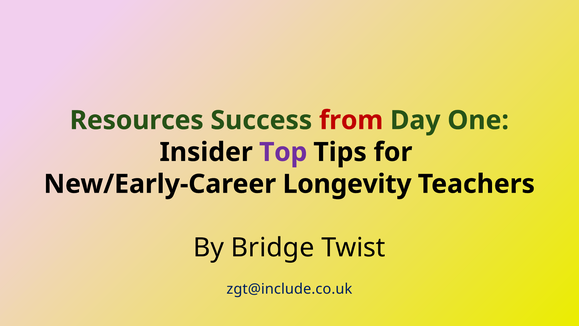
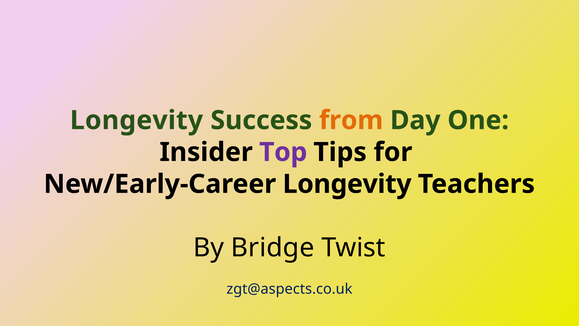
Resources: Resources -> Longevity (136, 120)
from colour: red -> orange (351, 120)
zgt@include.co.uk: zgt@include.co.uk -> zgt@aspects.co.uk (289, 289)
